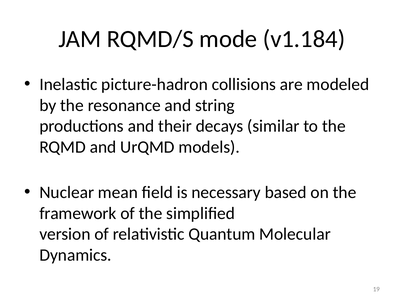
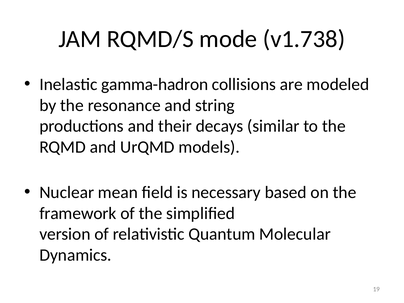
v1.184: v1.184 -> v1.738 (304, 39)
picture-hadron: picture-hadron -> gamma-hadron (155, 84)
